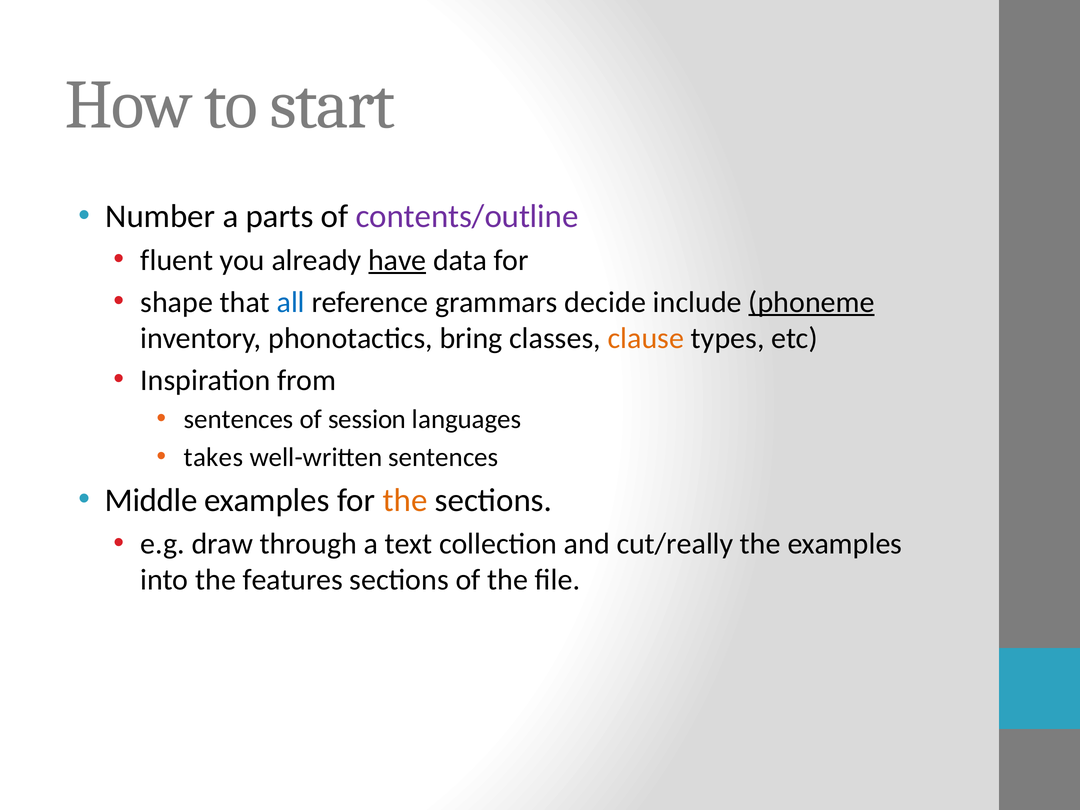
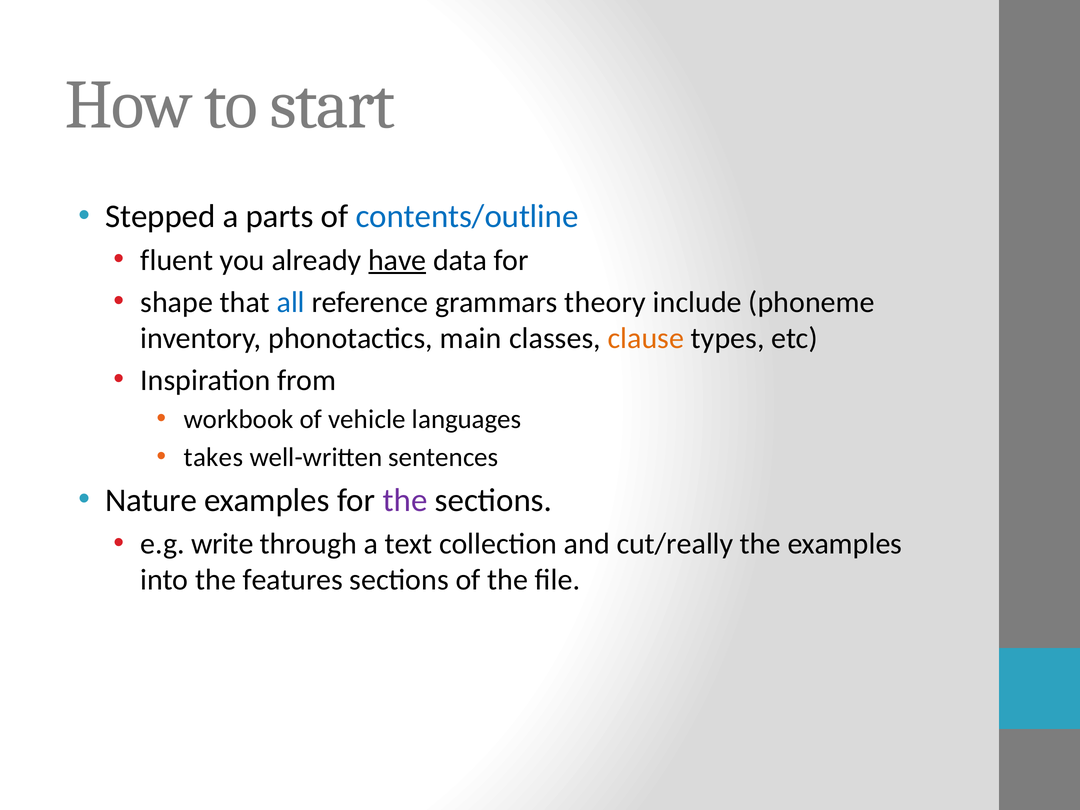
Number: Number -> Stepped (160, 217)
contents/outline colour: purple -> blue (467, 217)
decide: decide -> theory (605, 302)
phoneme underline: present -> none (812, 302)
bring: bring -> main (471, 338)
sentences: sentences -> workbook (239, 420)
session: session -> vehicle (367, 420)
Middle: Middle -> Nature (151, 500)
the colour: orange -> purple (405, 500)
draw: draw -> write (222, 544)
